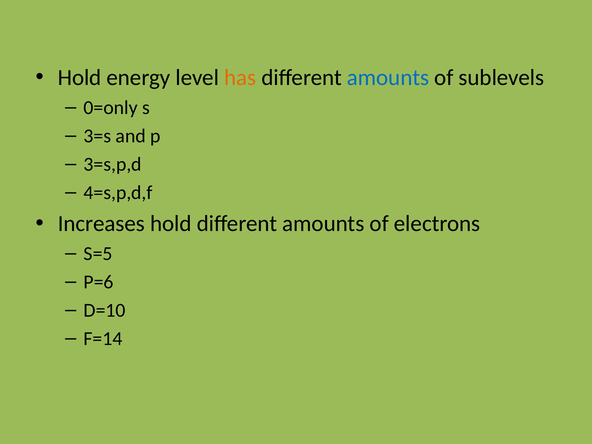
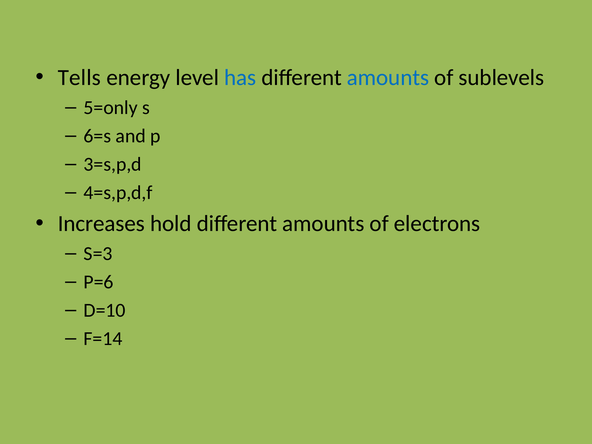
Hold: Hold -> Tells (79, 78)
has colour: orange -> blue (240, 78)
0=only: 0=only -> 5=only (111, 108)
3=s: 3=s -> 6=s (97, 136)
S=5: S=5 -> S=3 (98, 254)
